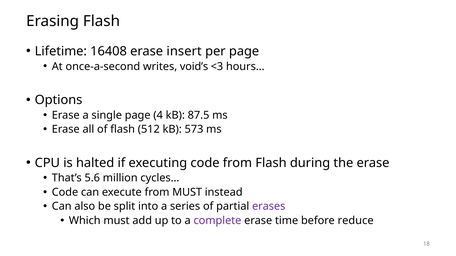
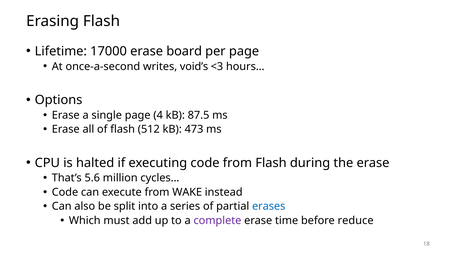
16408: 16408 -> 17000 (109, 51)
insert: insert -> board (184, 51)
573: 573 -> 473 (194, 130)
from MUST: MUST -> WAKE (187, 193)
erases colour: purple -> blue (269, 207)
